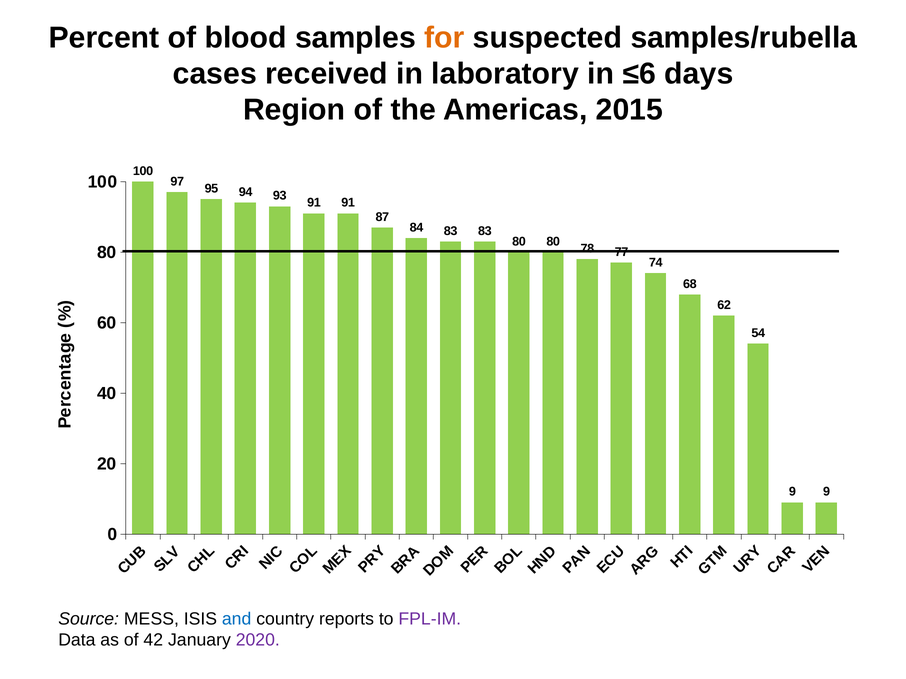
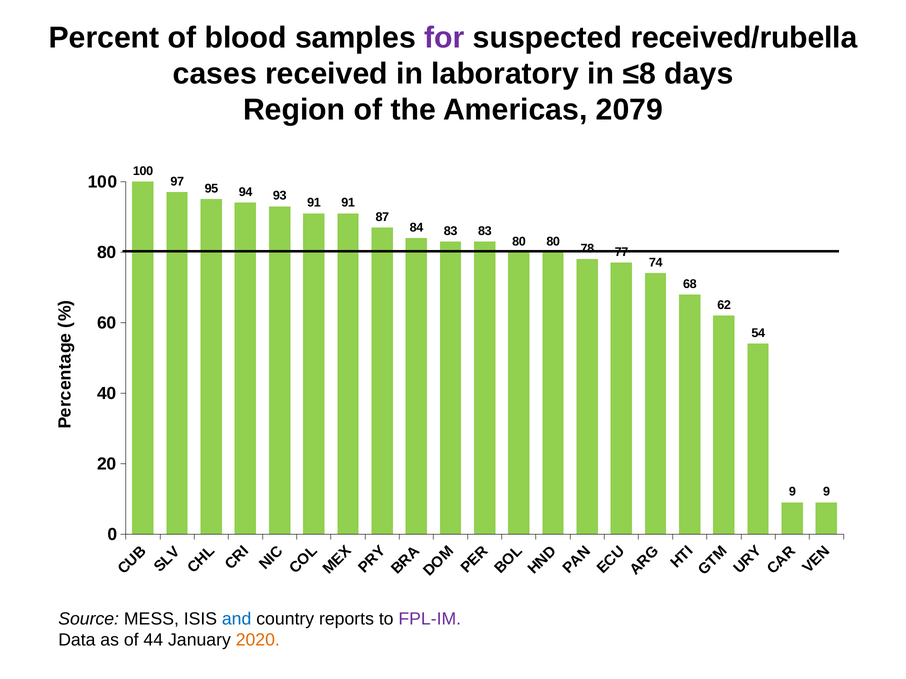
for colour: orange -> purple (444, 38)
samples/rubella: samples/rubella -> received/rubella (744, 38)
≤6: ≤6 -> ≤8 (639, 74)
2015: 2015 -> 2079 (629, 110)
42: 42 -> 44 (153, 640)
2020 colour: purple -> orange (258, 640)
